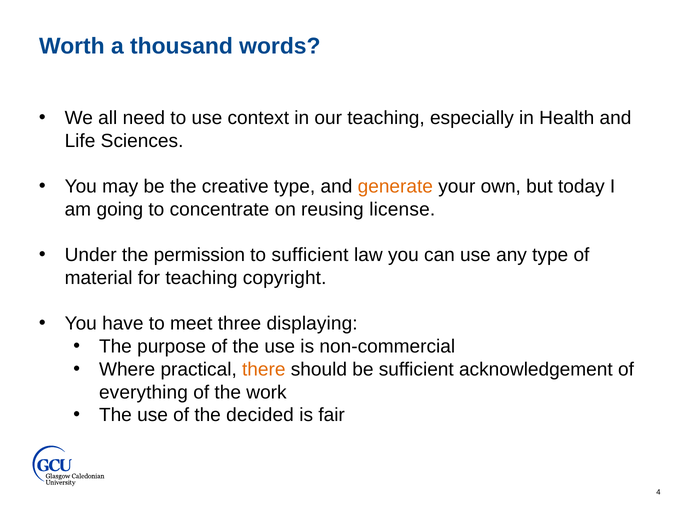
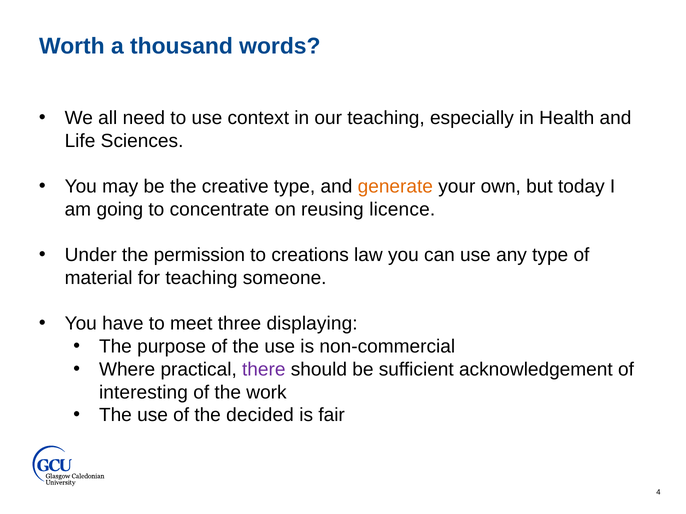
license: license -> licence (402, 210)
to sufficient: sufficient -> creations (310, 255)
copyright: copyright -> someone (285, 278)
there colour: orange -> purple (264, 370)
everything: everything -> interesting (143, 393)
